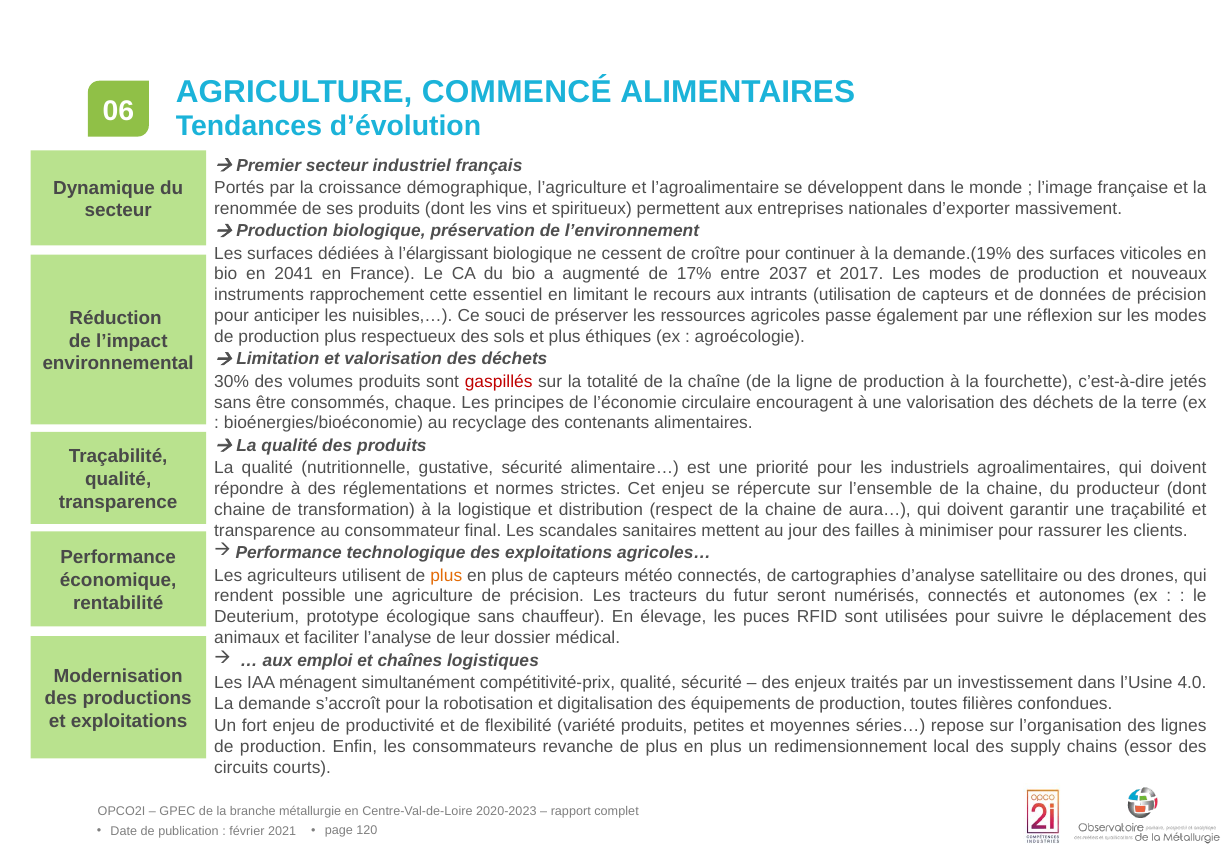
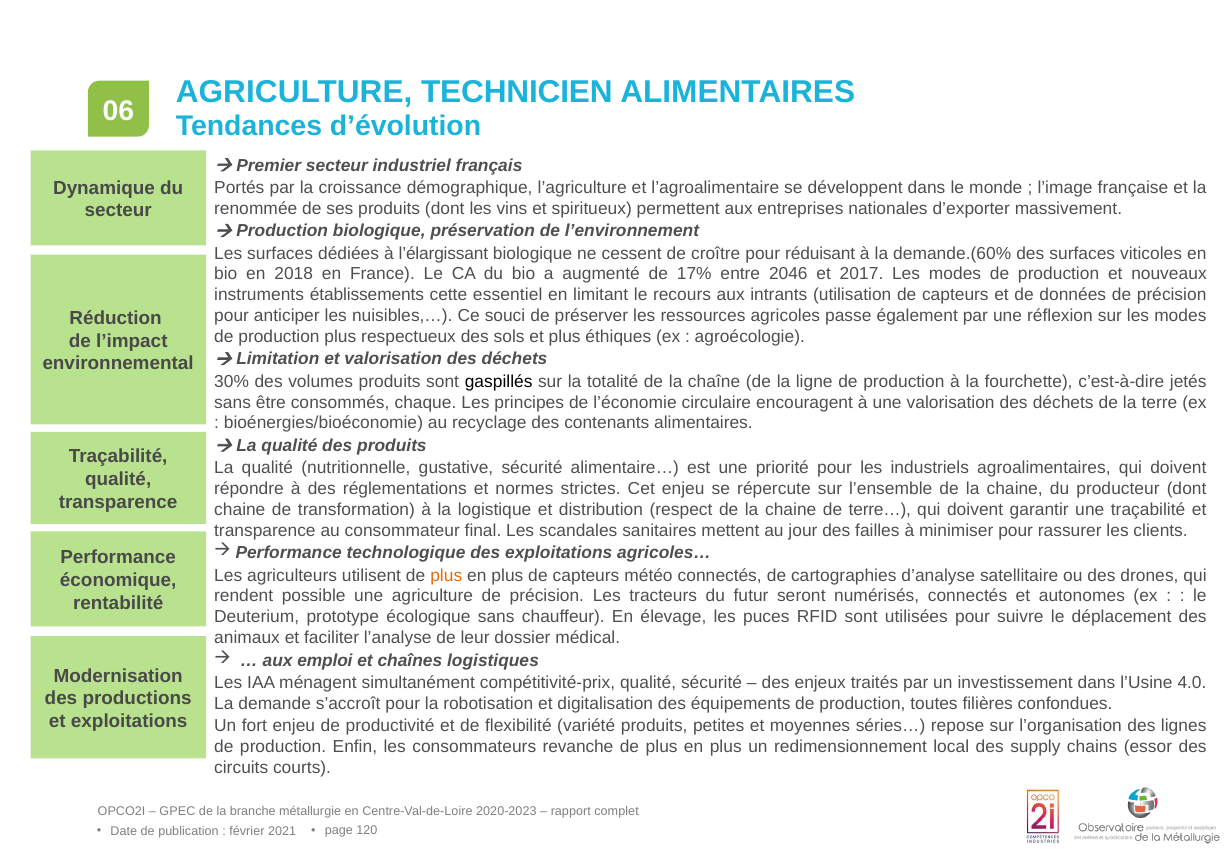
COMMENCÉ: COMMENCÉ -> TECHNICIEN (517, 92)
continuer: continuer -> réduisant (820, 253)
demande.(19%: demande.(19% -> demande.(60% (952, 253)
2041: 2041 -> 2018 (294, 274)
2037: 2037 -> 2046 (788, 274)
rapprochement: rapprochement -> établissements (367, 295)
gaspillés colour: red -> black (499, 382)
aura…: aura… -> terre… (880, 510)
